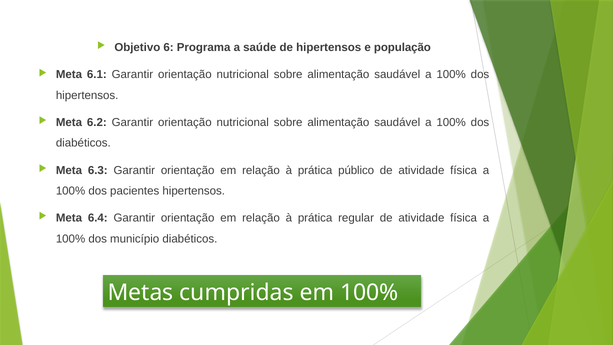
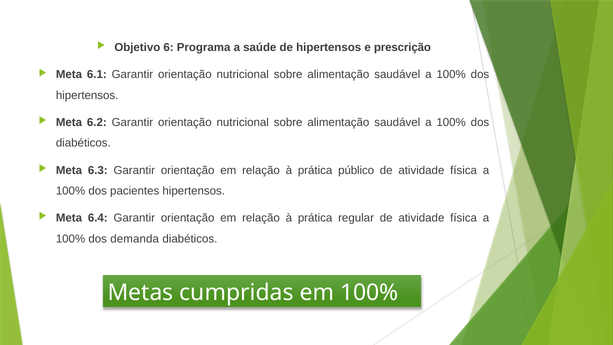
população: população -> prescrição (402, 48)
município: município -> demanda (135, 239)
